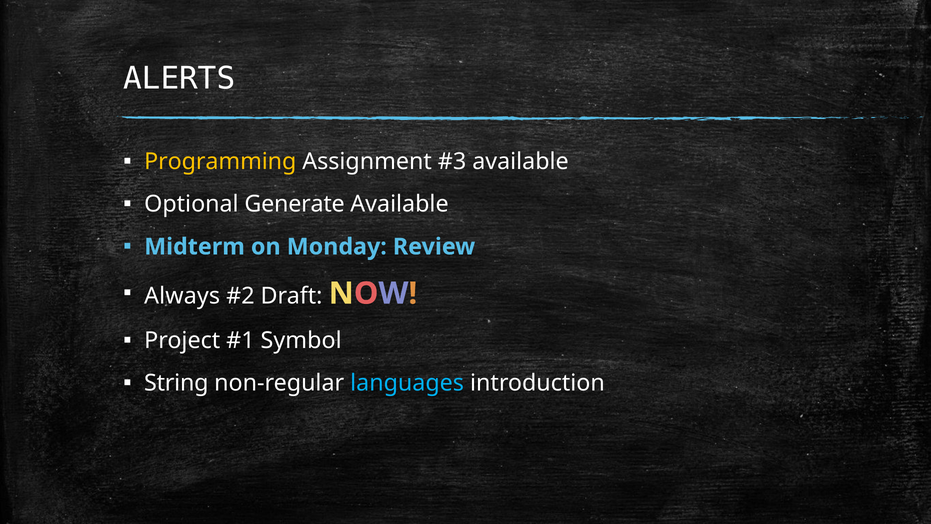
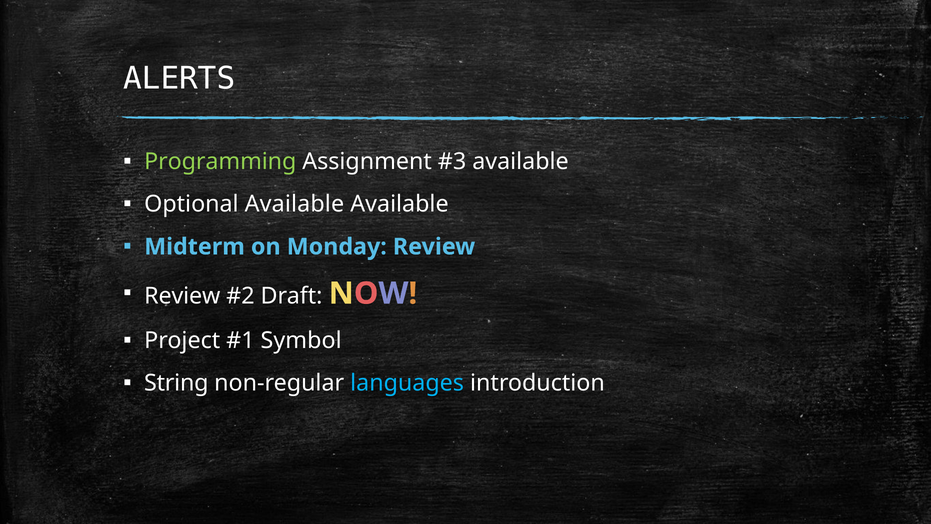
Programming colour: yellow -> light green (220, 161)
Optional Generate: Generate -> Available (294, 204)
Always: Always -> Review (182, 296)
